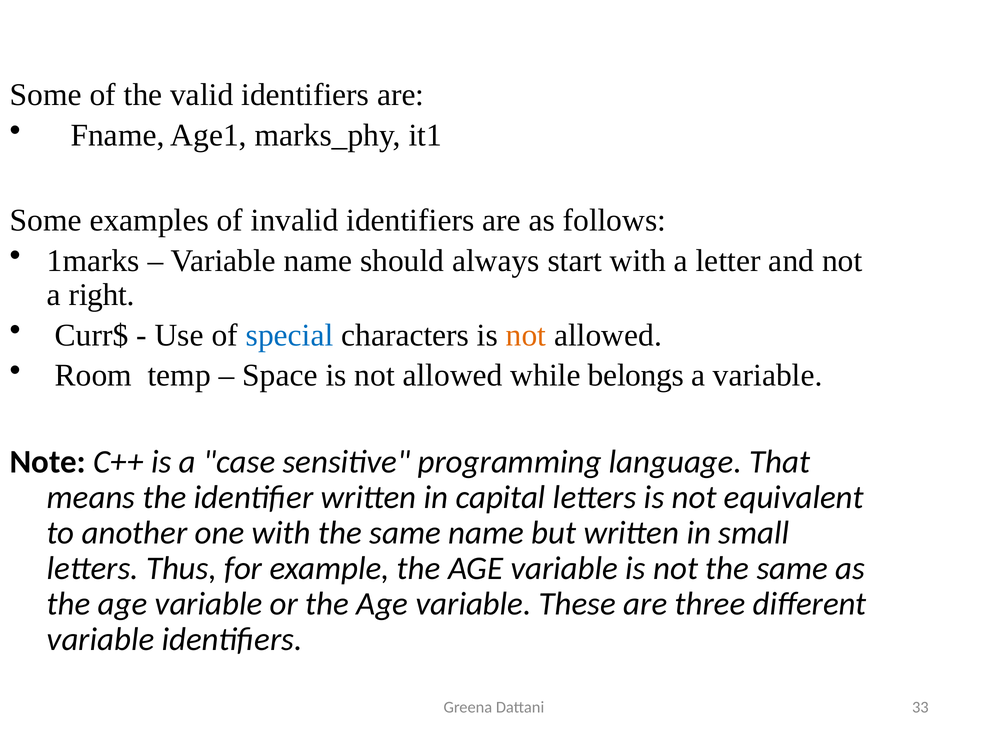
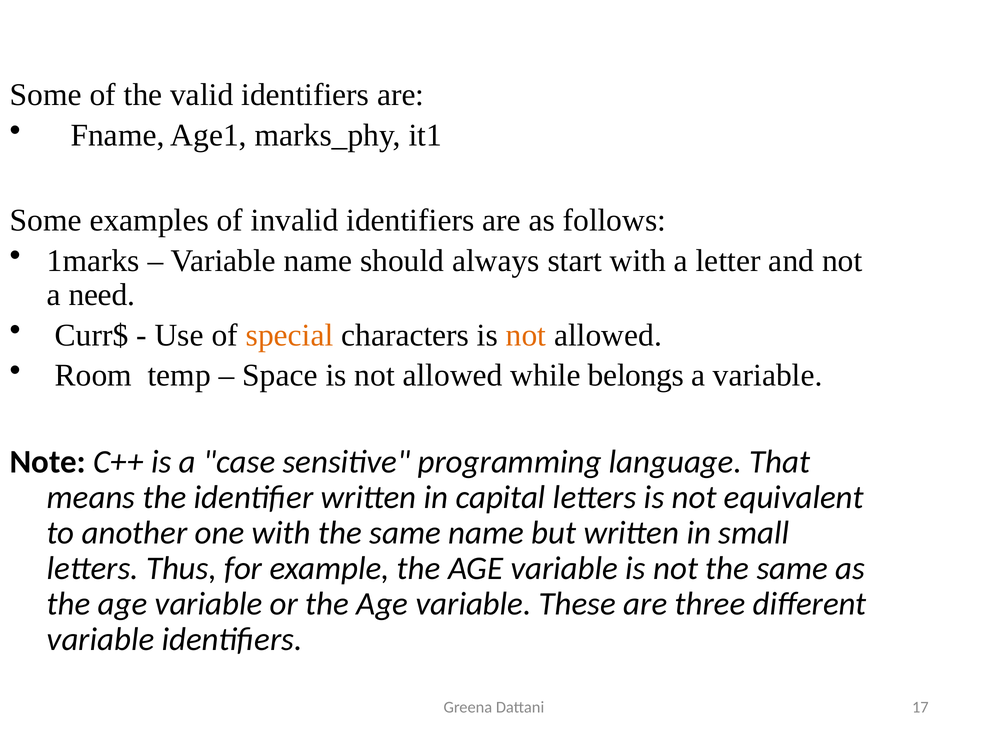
right: right -> need (102, 295)
special colour: blue -> orange (290, 335)
33: 33 -> 17 (920, 707)
